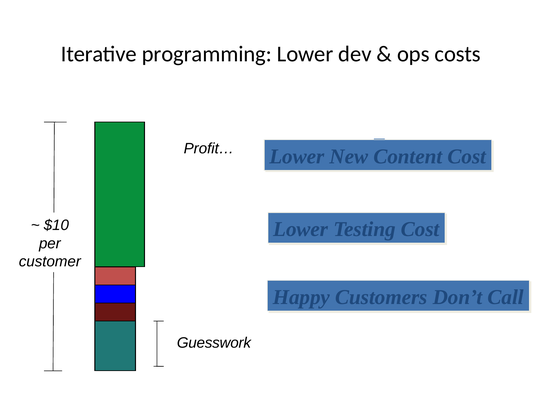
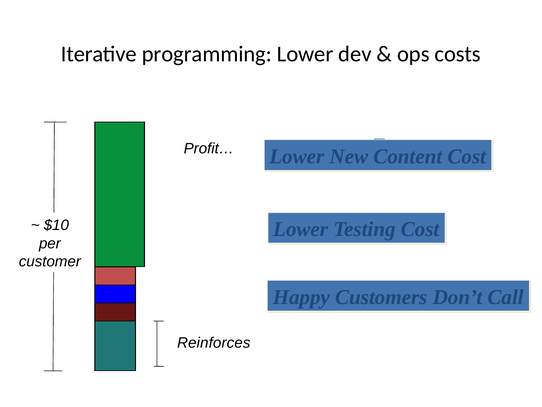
Guesswork: Guesswork -> Reinforces (214, 342)
